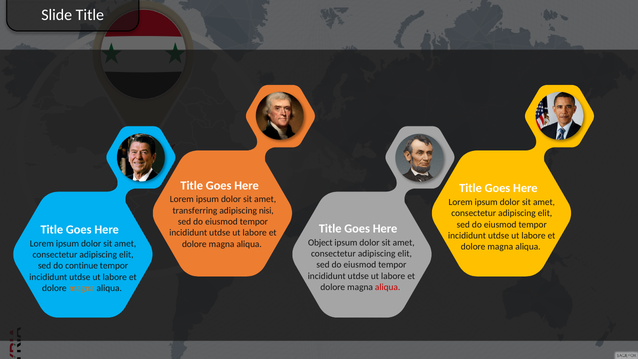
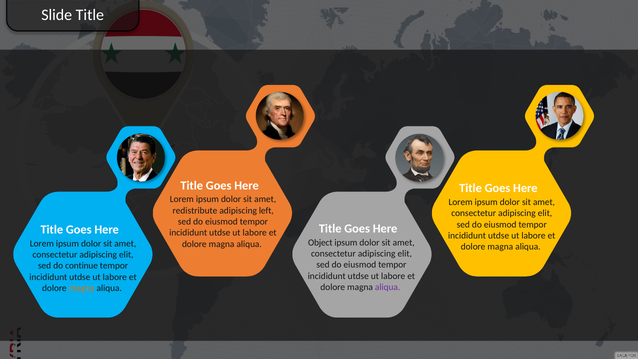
transferring: transferring -> redistribute (195, 211)
nisi: nisi -> left (266, 211)
aliqua colour: red -> purple (388, 287)
